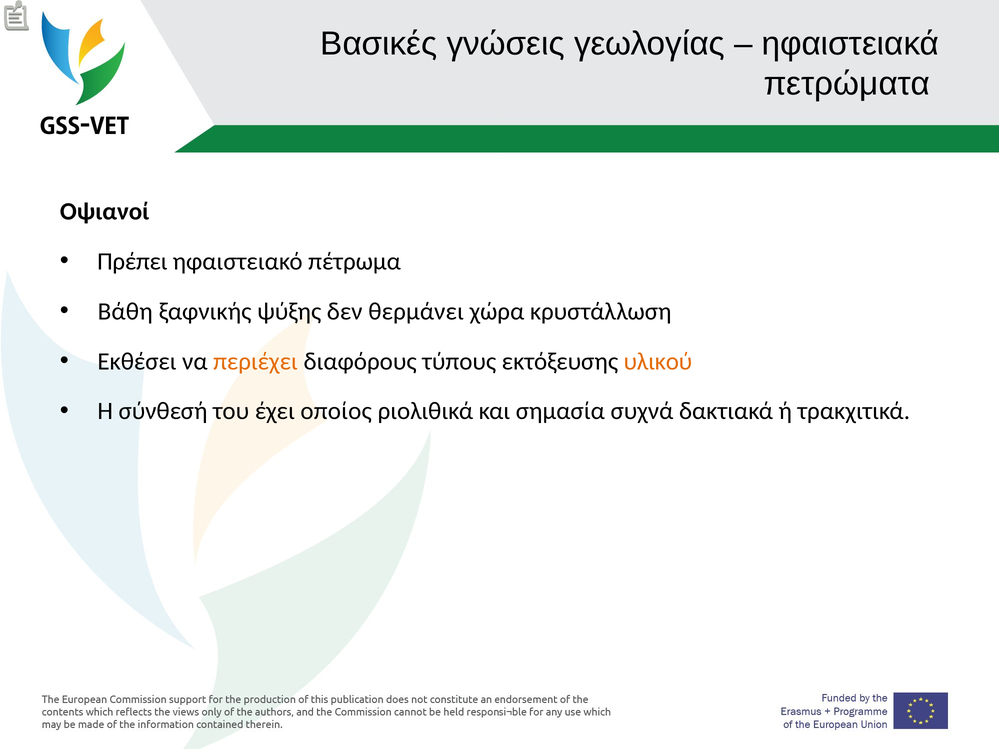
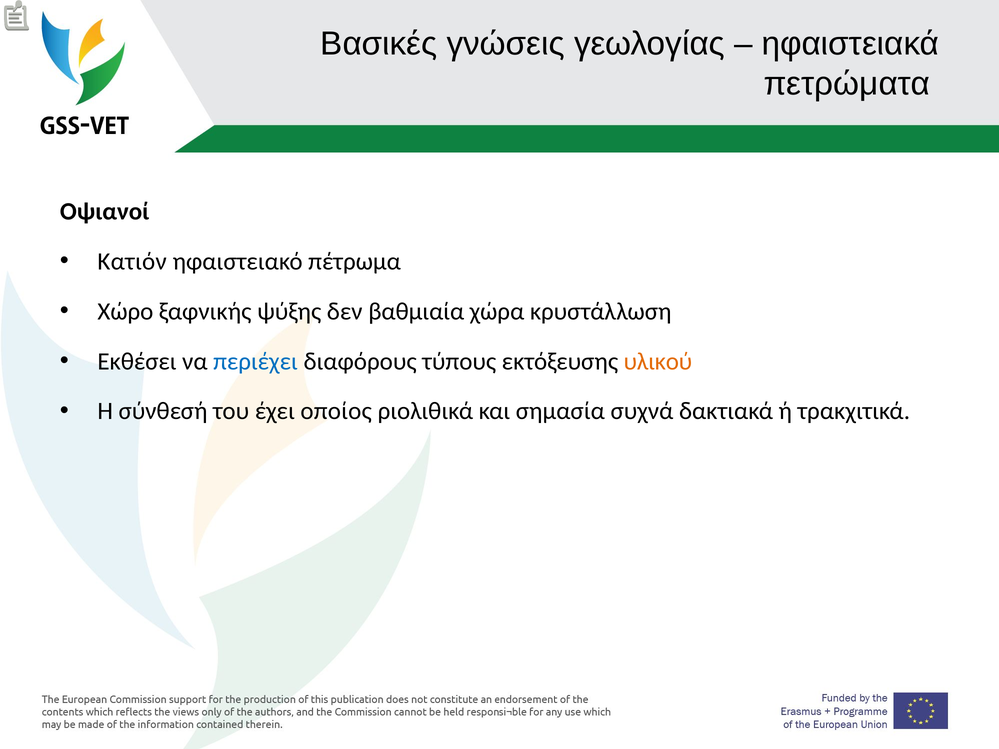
Πρέπει: Πρέπει -> Κατιόν (132, 261)
Βάθη: Βάθη -> Χώρο (125, 311)
θερμάνει: θερμάνει -> βαθμιαία (416, 311)
περιέχει colour: orange -> blue (256, 361)
